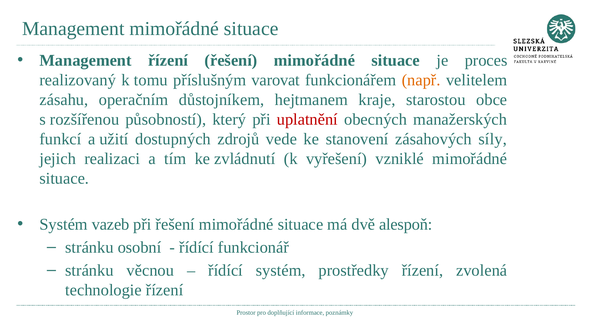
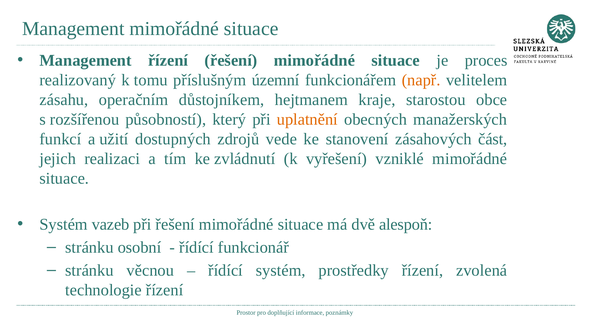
varovat: varovat -> územní (276, 80)
uplatnění colour: red -> orange (307, 119)
síly: síly -> část (493, 139)
